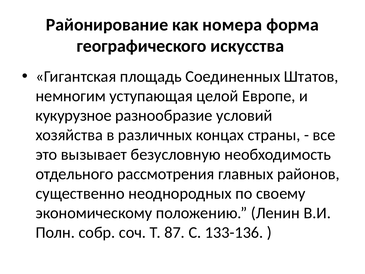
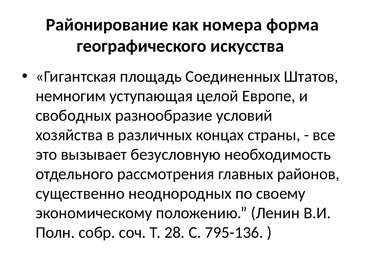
кукурузное: кукурузное -> свободных (73, 116)
87: 87 -> 28 (175, 232)
133-136: 133-136 -> 795-136 (234, 232)
